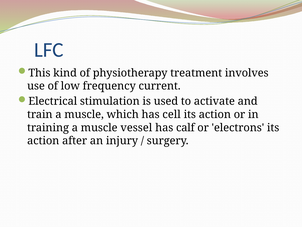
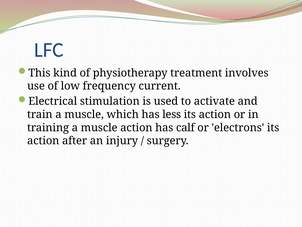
cell: cell -> less (172, 114)
muscle vessel: vessel -> action (136, 127)
